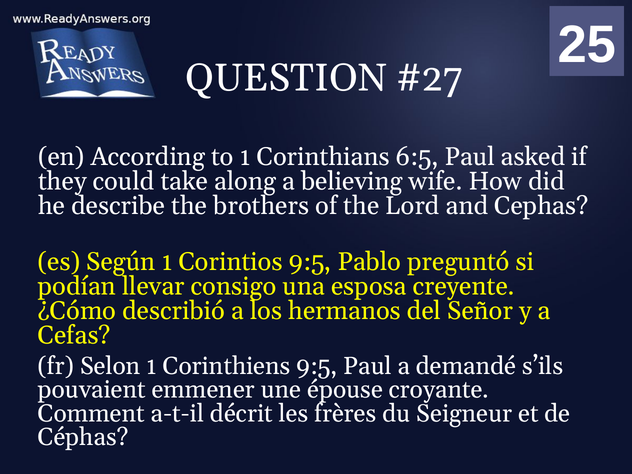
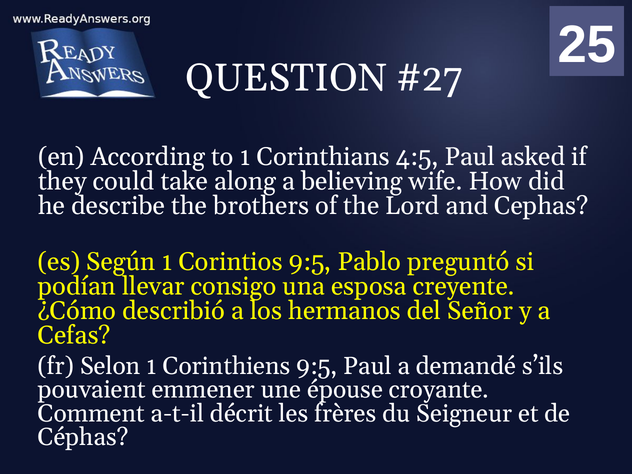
6:5: 6:5 -> 4:5 (417, 157)
